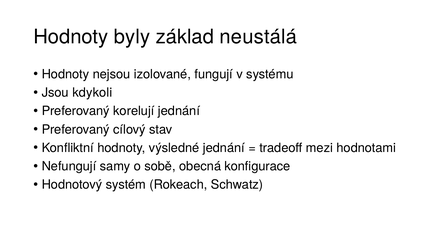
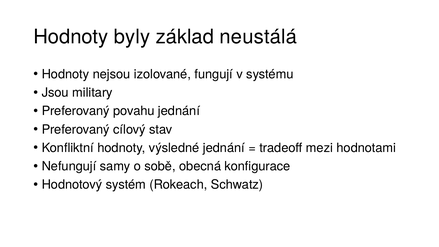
kdykoli: kdykoli -> military (92, 93)
korelují: korelují -> povahu (134, 111)
